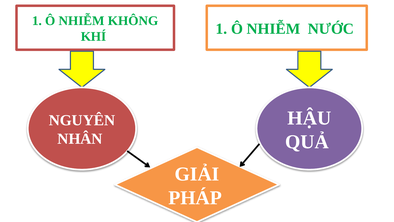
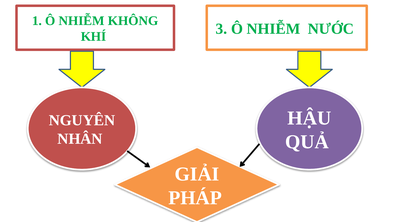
KHÍ 1: 1 -> 3 (221, 29)
